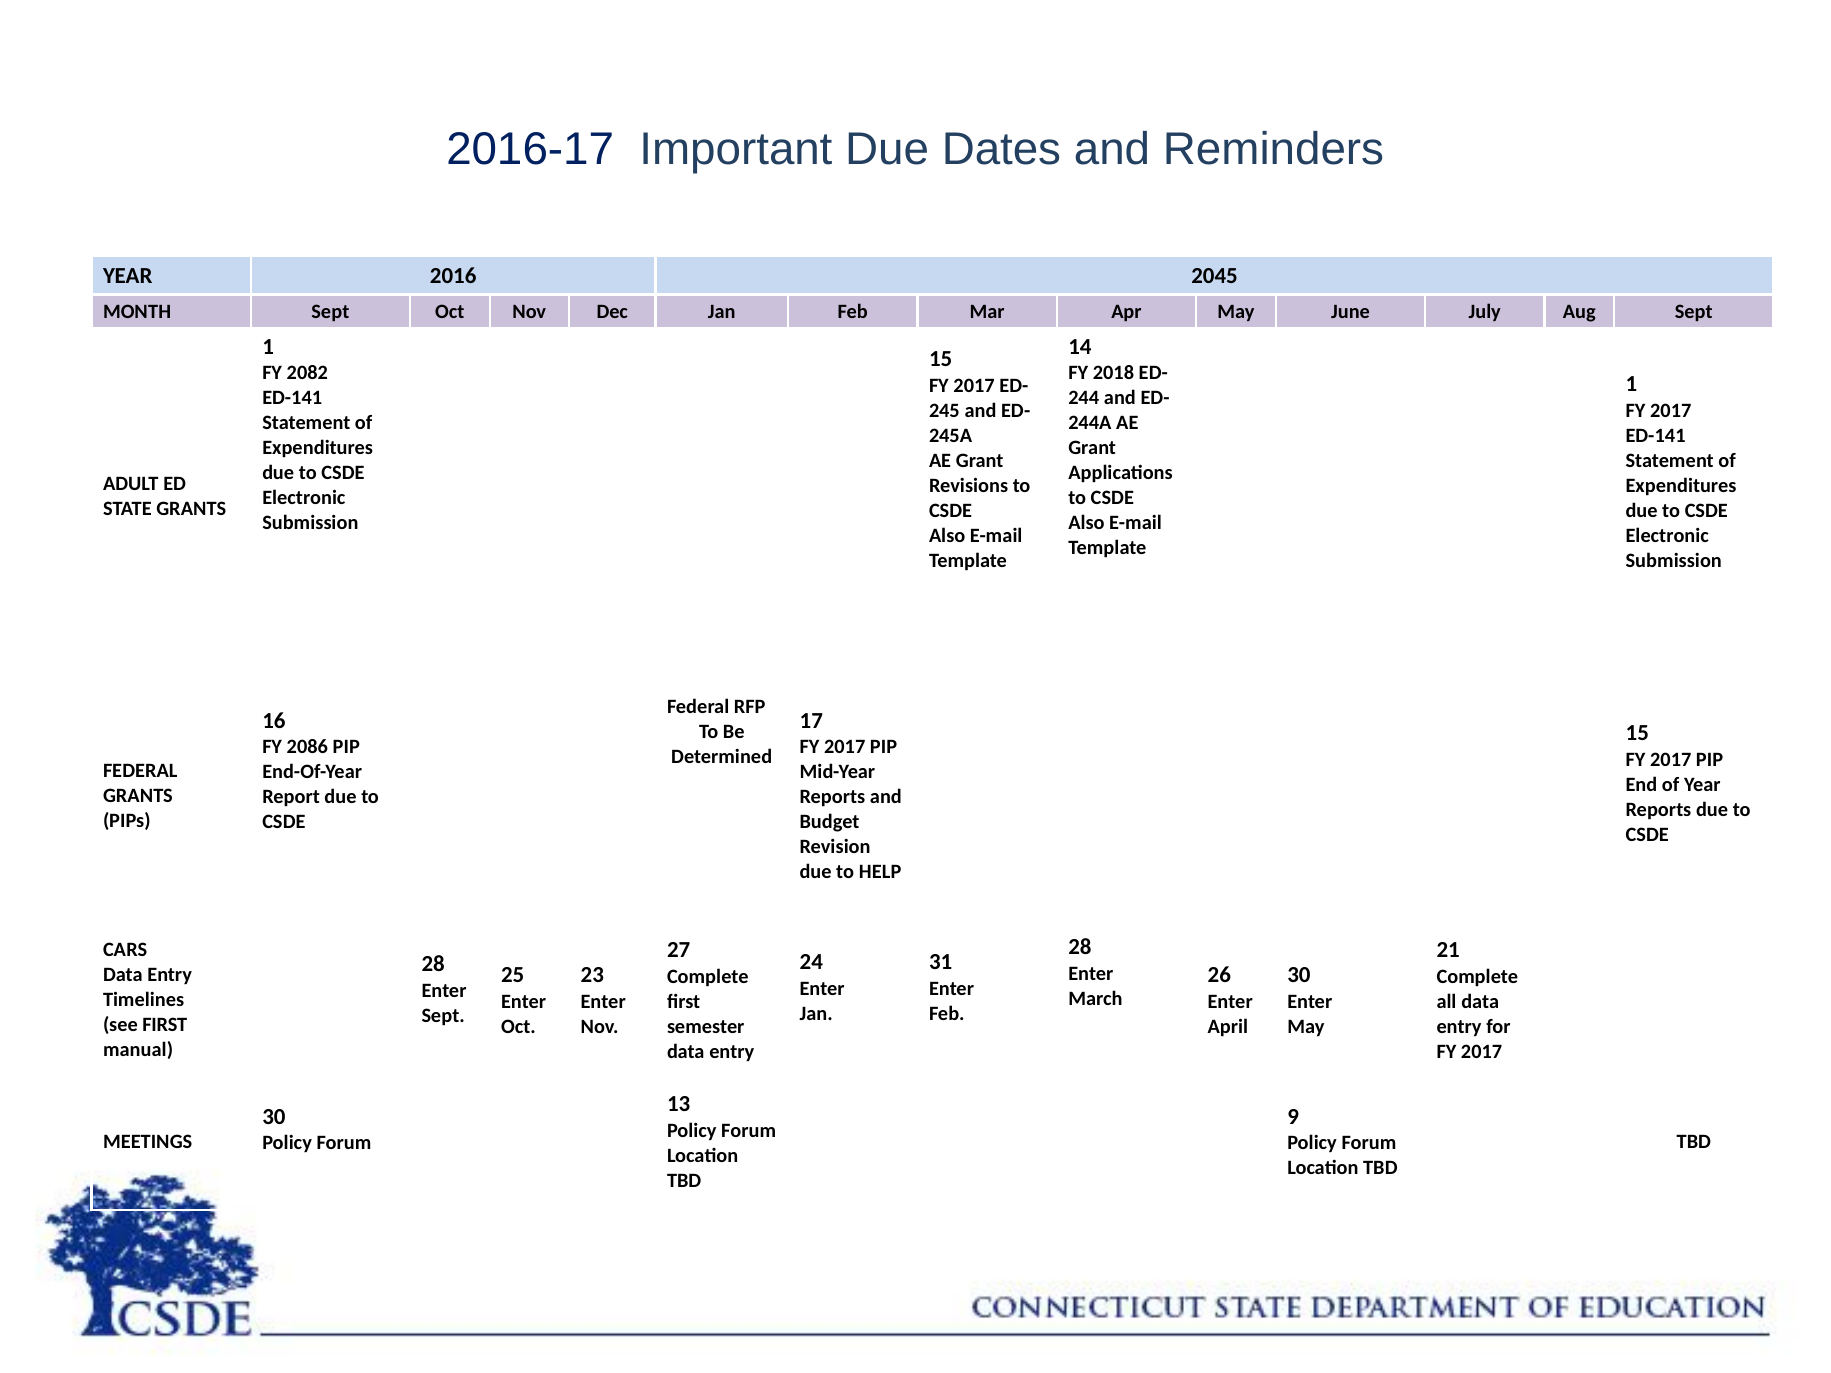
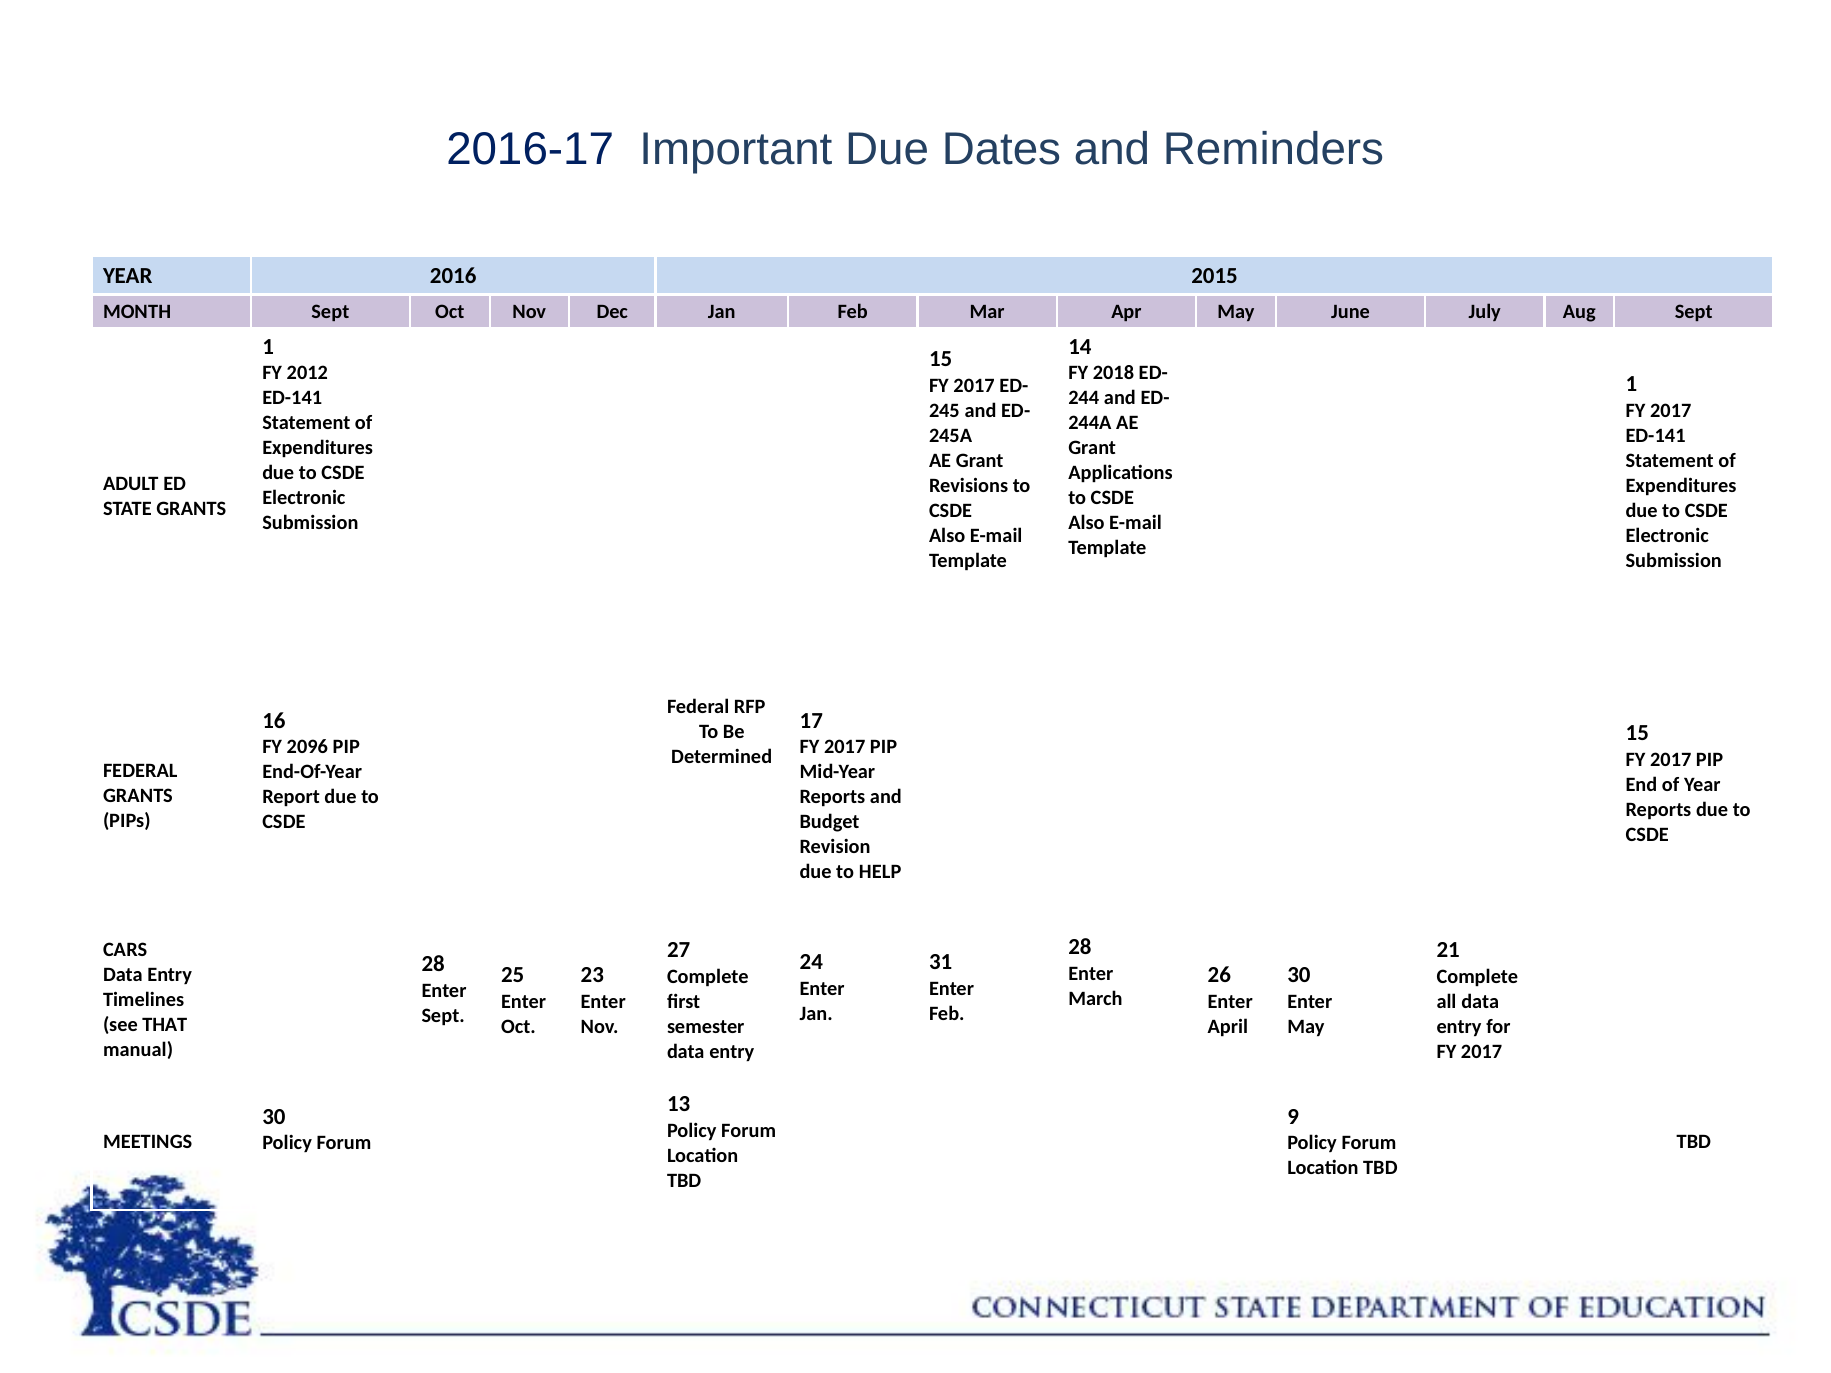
2045: 2045 -> 2015 (1215, 276)
2082: 2082 -> 2012 (307, 373)
2086: 2086 -> 2096 (307, 747)
see FIRST: FIRST -> THAT (165, 1025)
